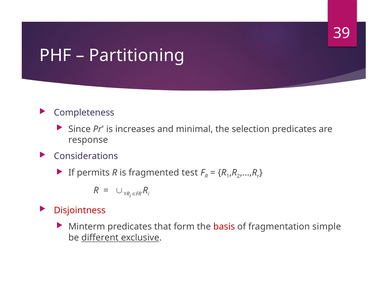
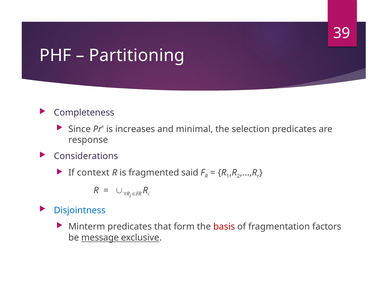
permits: permits -> context (93, 173)
test: test -> said (190, 173)
Disjointness colour: red -> blue (80, 211)
simple: simple -> factors (327, 227)
different: different -> message (100, 238)
